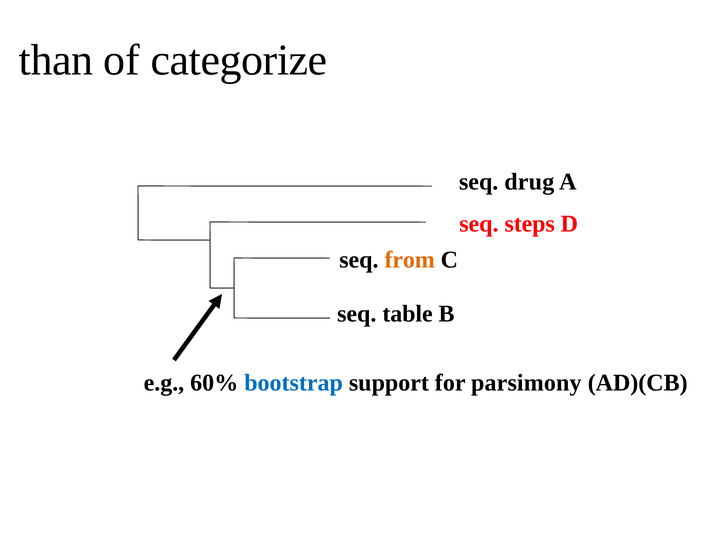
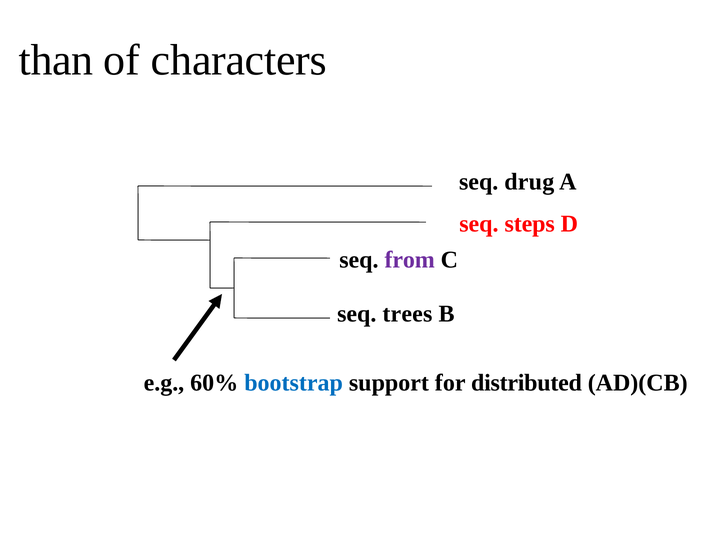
categorize: categorize -> characters (239, 60)
from colour: orange -> purple (410, 260)
table: table -> trees (407, 314)
parsimony: parsimony -> distributed (527, 383)
